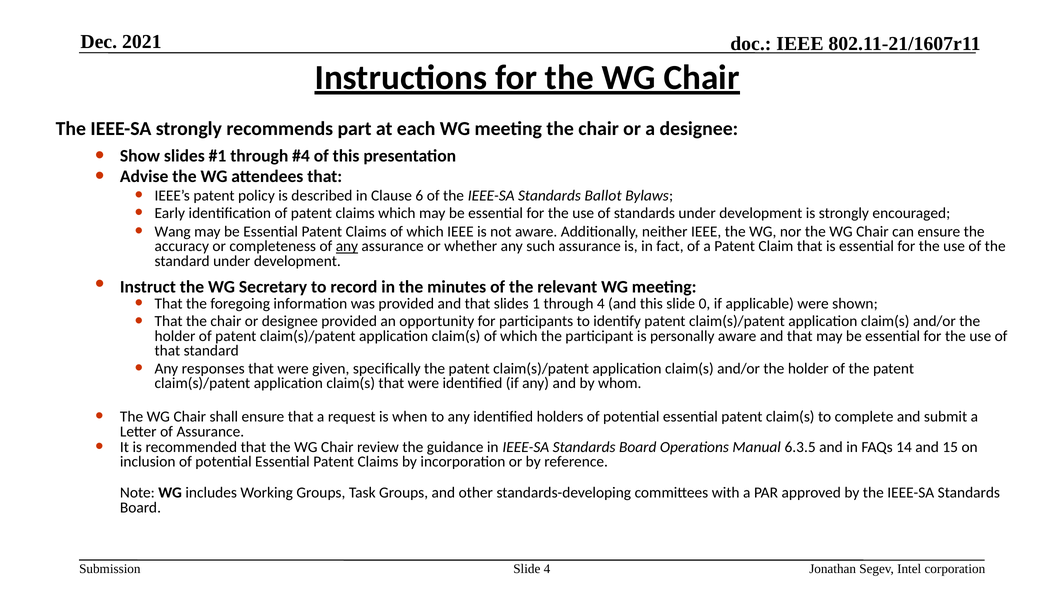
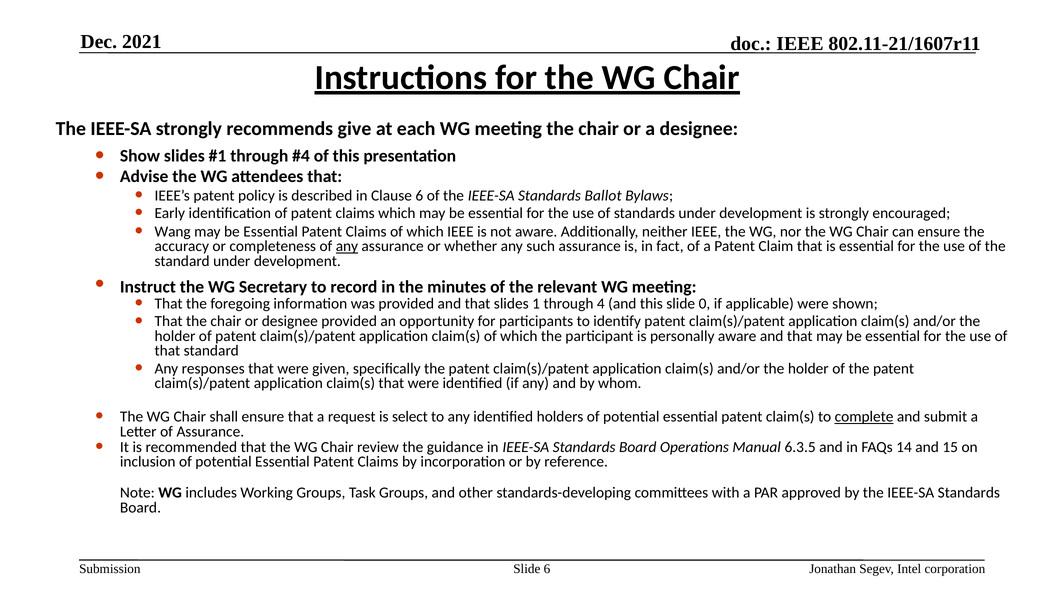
part: part -> give (354, 129)
when: when -> select (410, 417)
complete underline: none -> present (864, 417)
Slide 4: 4 -> 6 (547, 569)
